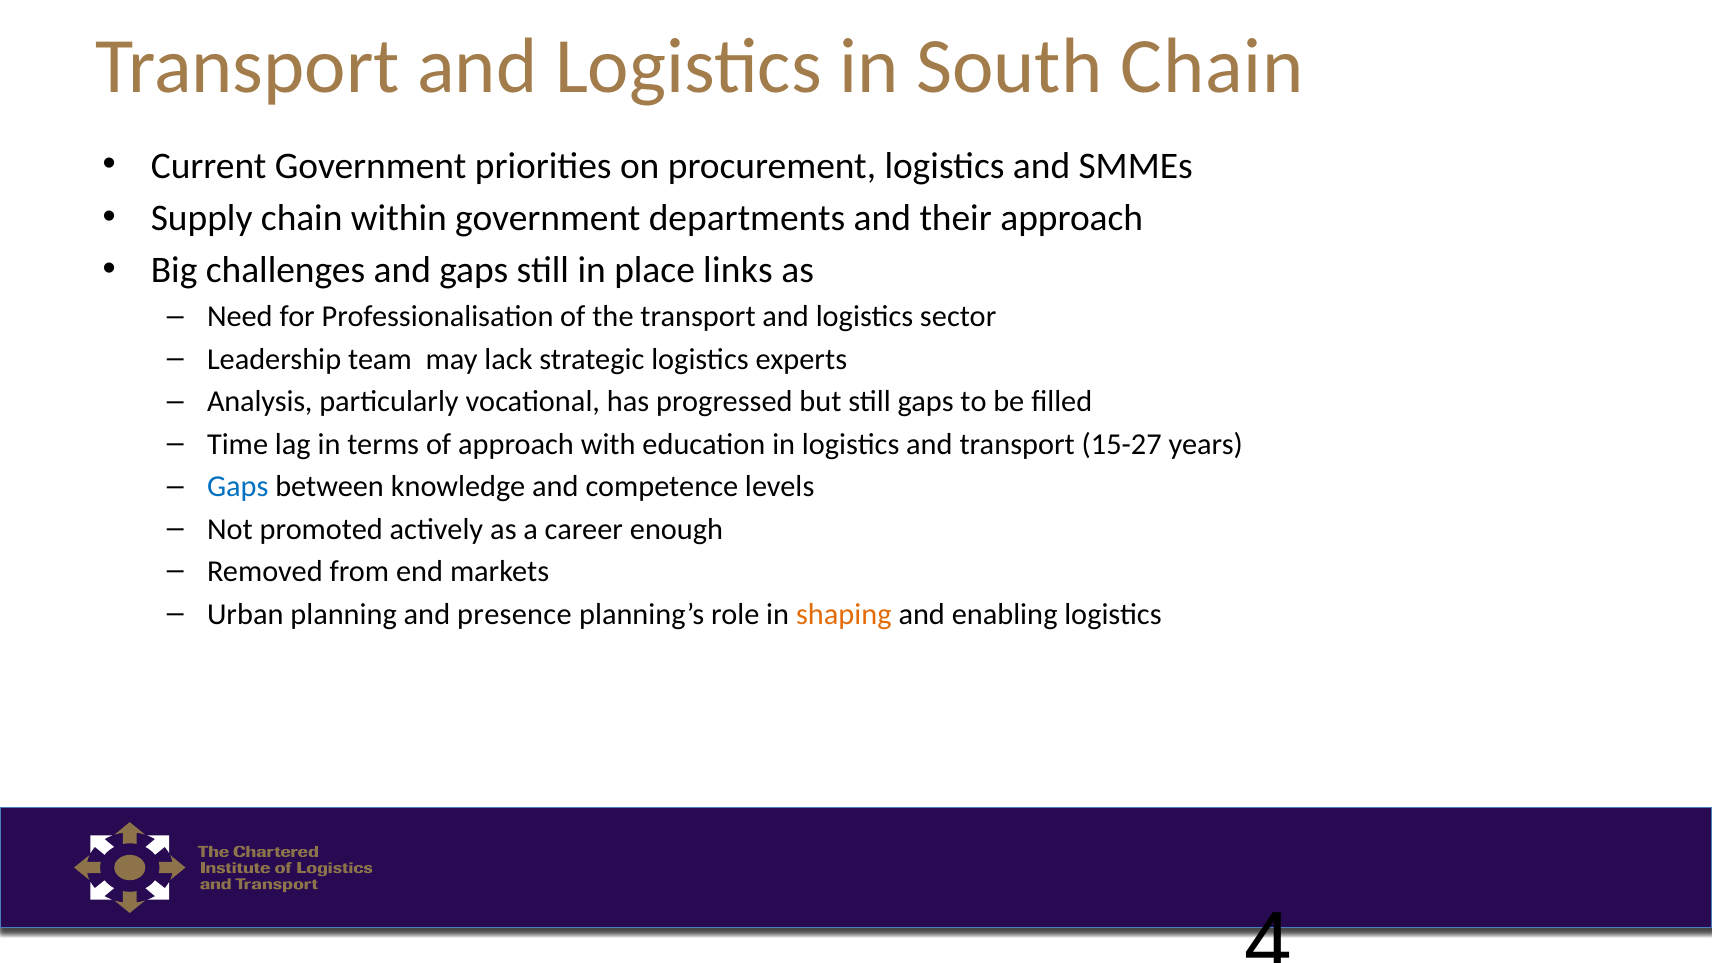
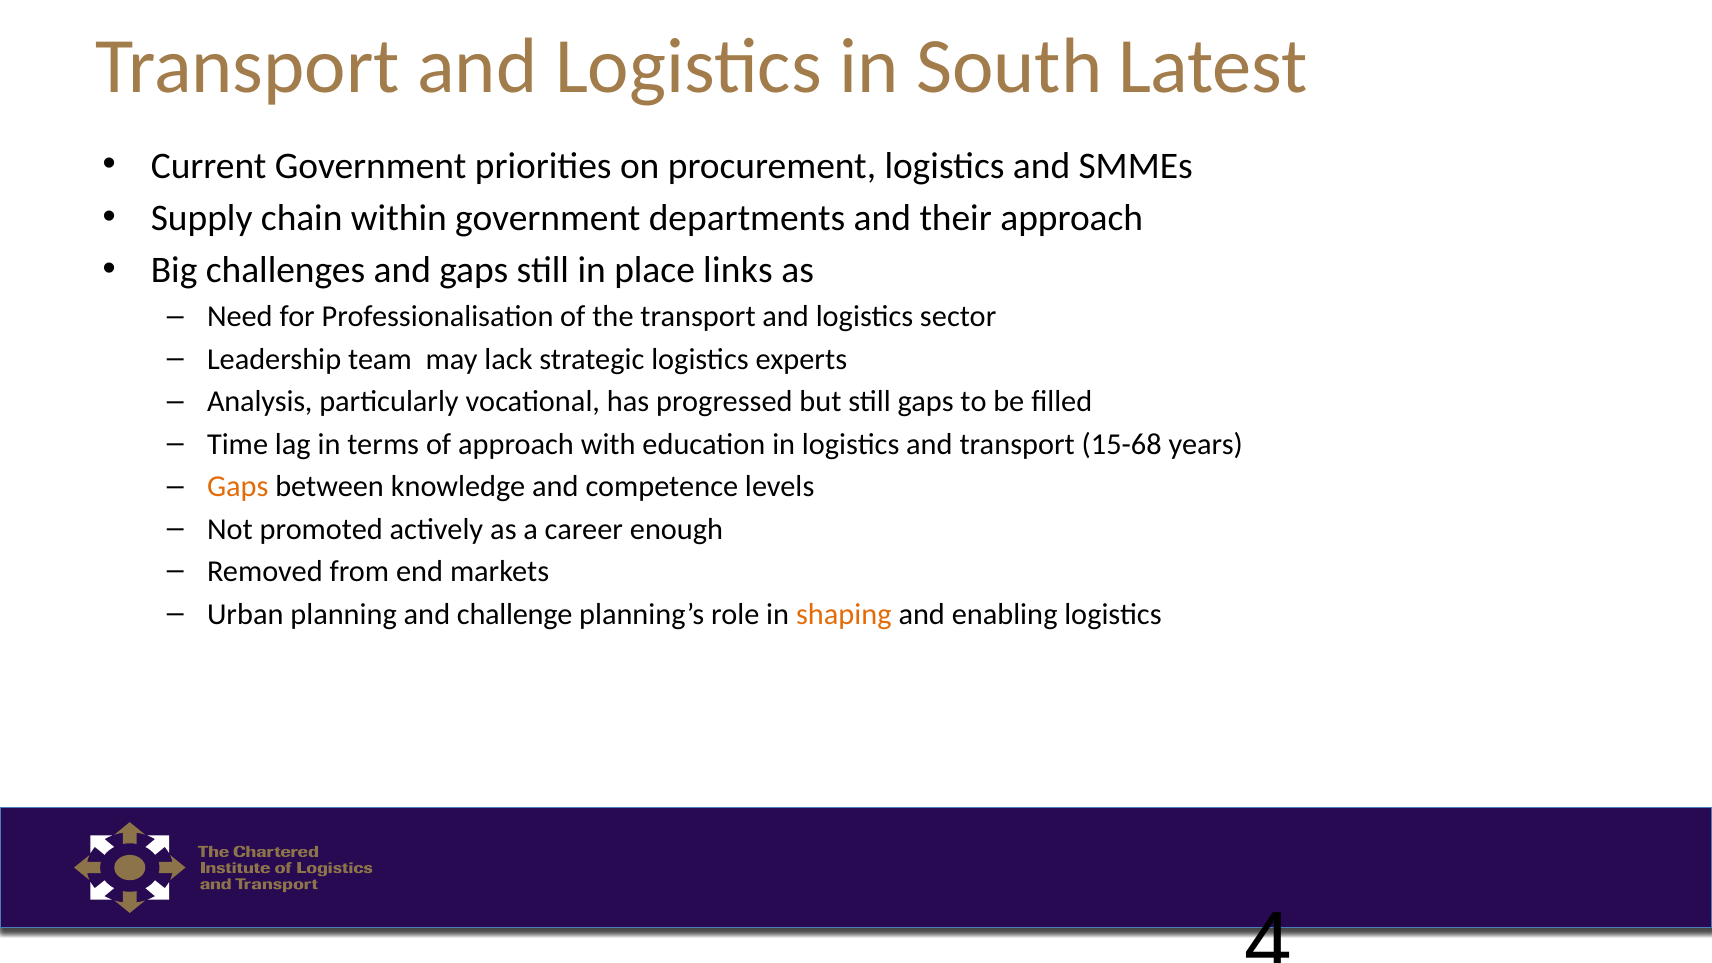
South Chain: Chain -> Latest (1213, 67)
15-27: 15-27 -> 15-68 (1122, 444)
Gaps colour: blue -> orange (238, 487)
presence: presence -> challenge (515, 614)
